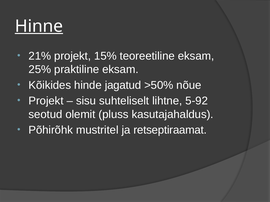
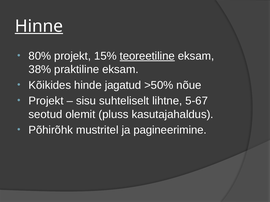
21%: 21% -> 80% (40, 56)
teoreetiline underline: none -> present (147, 56)
25%: 25% -> 38% (40, 70)
5-92: 5-92 -> 5-67 (197, 101)
retseptiraamat: retseptiraamat -> pagineerimine (170, 130)
